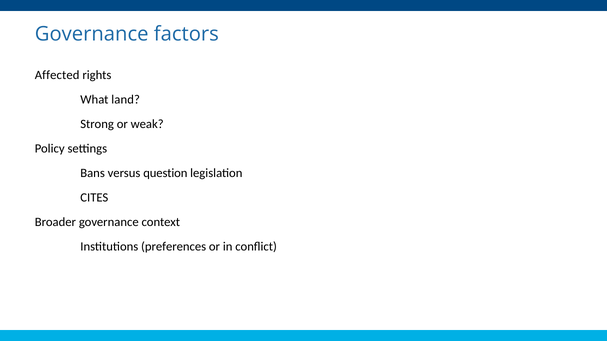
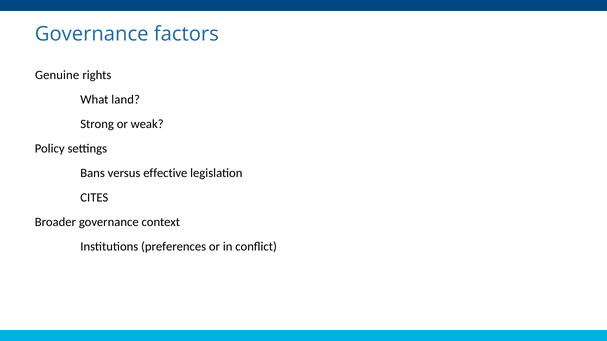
Affected: Affected -> Genuine (57, 75)
question: question -> effective (165, 173)
